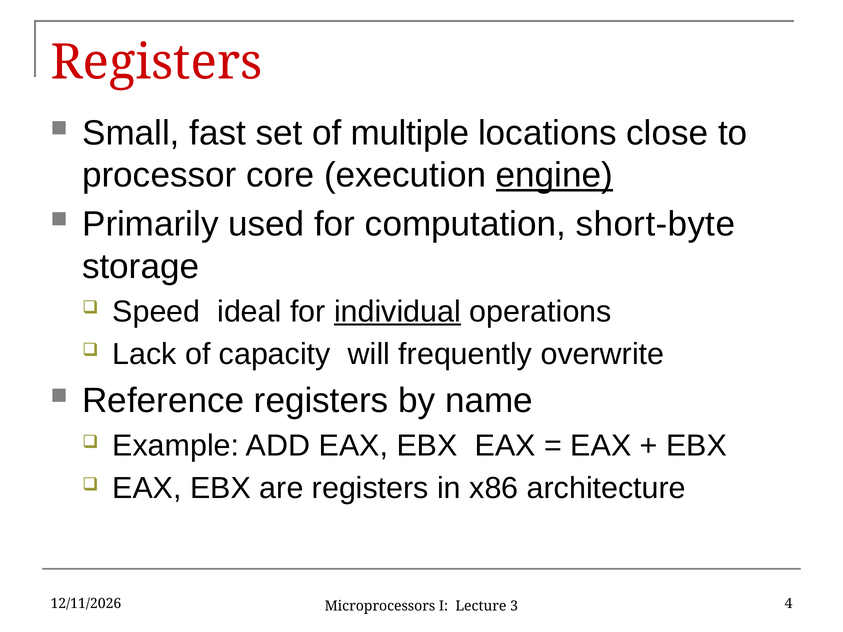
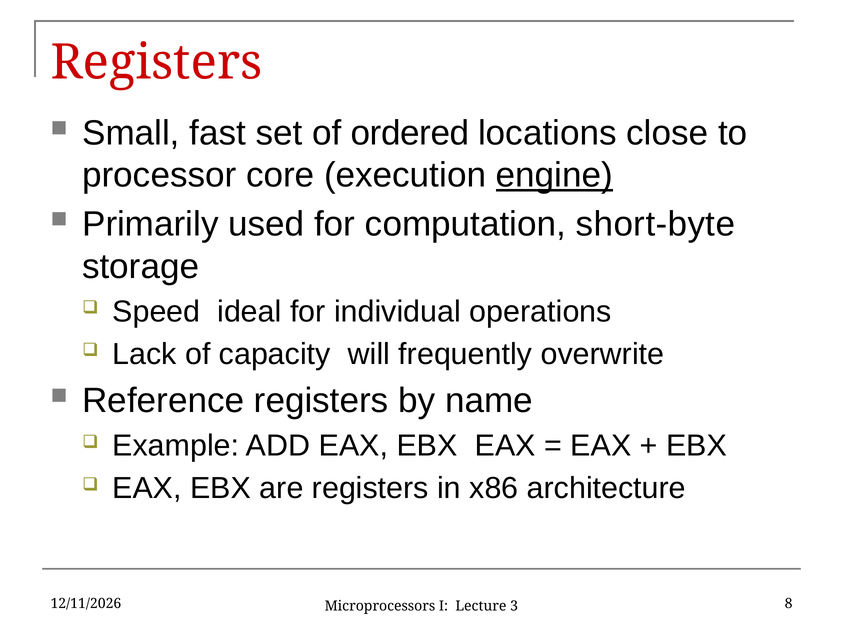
multiple: multiple -> ordered (410, 133)
individual underline: present -> none (397, 312)
4: 4 -> 8 (789, 604)
